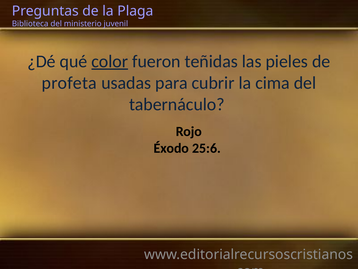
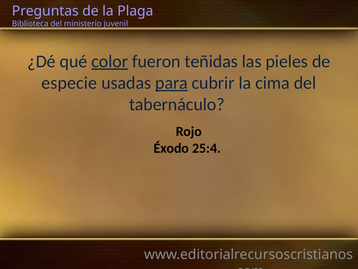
profeta: profeta -> especie (69, 83)
para underline: none -> present (171, 83)
25:6: 25:6 -> 25:4 (206, 148)
